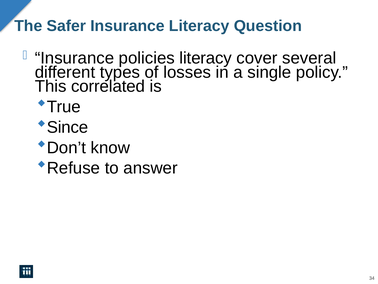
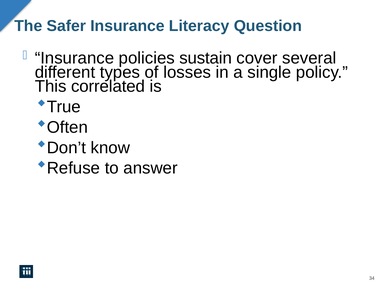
policies literacy: literacy -> sustain (206, 58)
Since: Since -> Often (67, 127)
